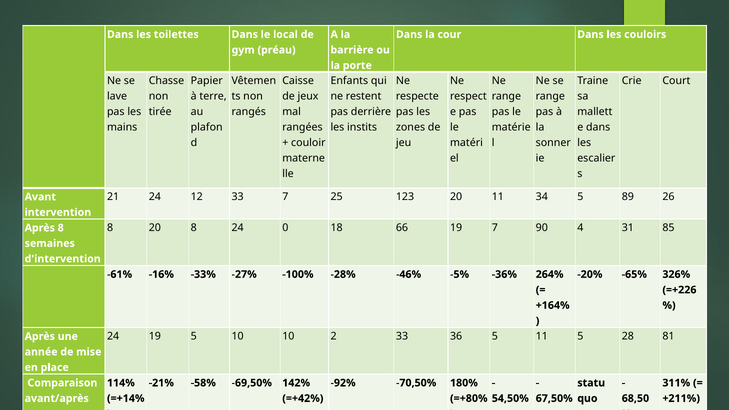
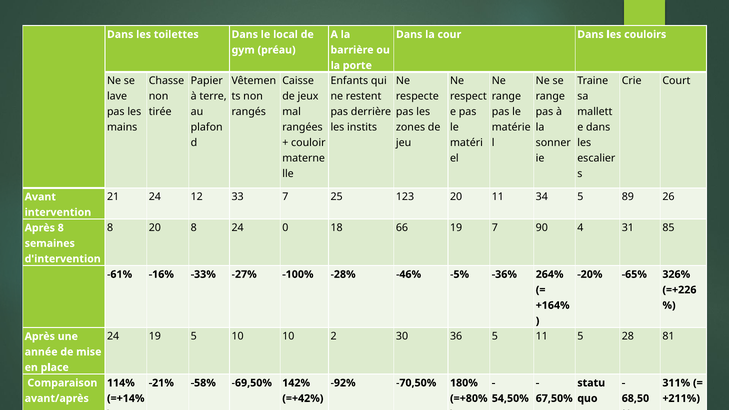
2 33: 33 -> 30 (402, 336)
